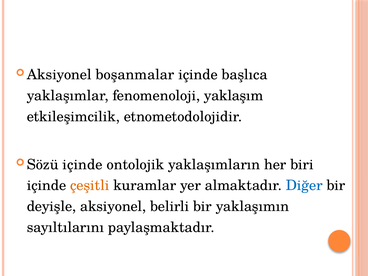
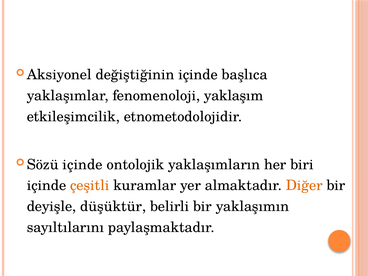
boşanmalar: boşanmalar -> değiştiğinin (135, 75)
Diğer colour: blue -> orange (304, 185)
aksiyonel: aksiyonel -> düşüktür (113, 206)
